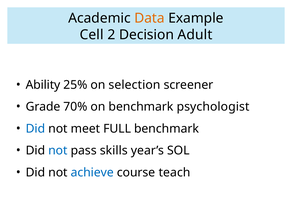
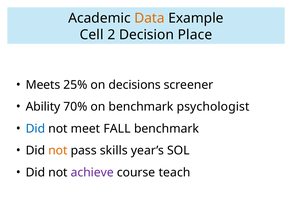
Adult: Adult -> Place (195, 35)
Ability: Ability -> Meets (43, 85)
selection: selection -> decisions (135, 85)
Grade: Grade -> Ability (43, 107)
FULL: FULL -> FALL (117, 129)
not colour: blue -> orange (58, 150)
achieve colour: blue -> purple (92, 172)
